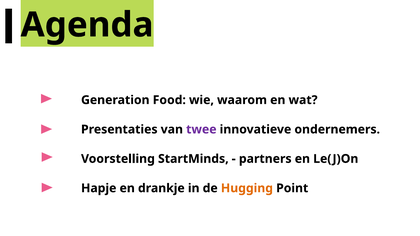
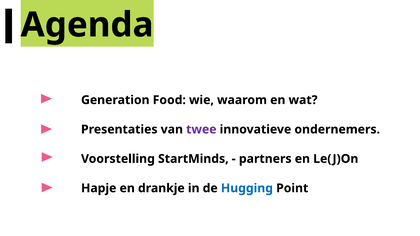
Hugging colour: orange -> blue (247, 188)
